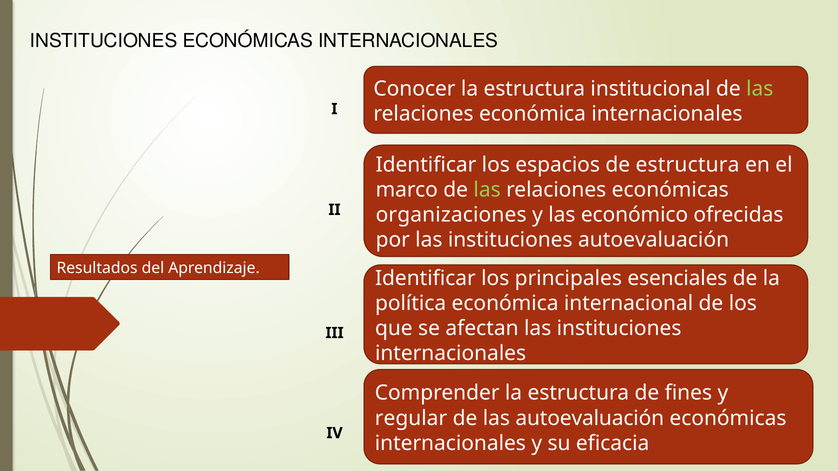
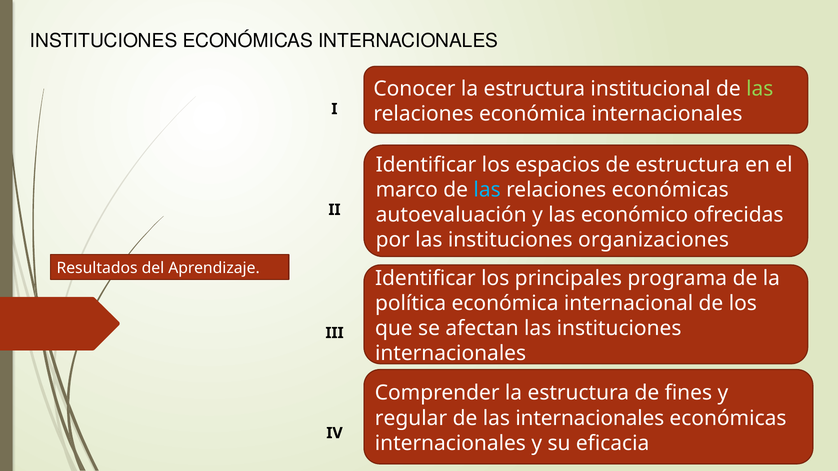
las colour: light green -> light blue (487, 190)
organizaciones: organizaciones -> autoevaluación (451, 215)
instituciones autoevaluación: autoevaluación -> organizaciones (654, 240)
esenciales: esenciales -> programa (677, 278)
las autoevaluación: autoevaluación -> internacionales (590, 418)
